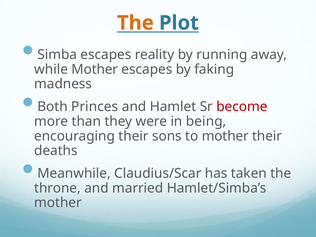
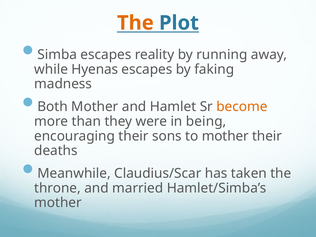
while Mother: Mother -> Hyenas (95, 69)
Both Princes: Princes -> Mother (95, 107)
become colour: red -> orange (242, 107)
